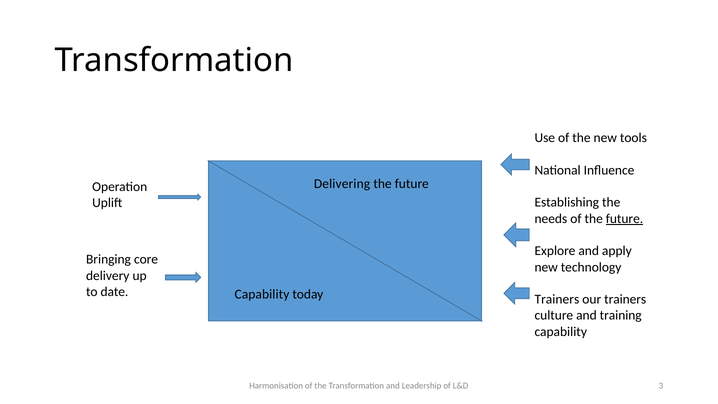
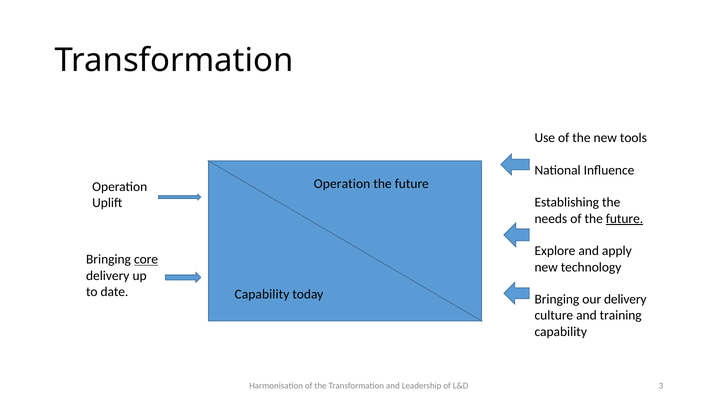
Delivering: Delivering -> Operation (342, 184)
core underline: none -> present (146, 259)
Trainers: Trainers -> Bringing (557, 299)
our trainers: trainers -> delivery (625, 299)
